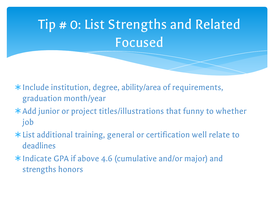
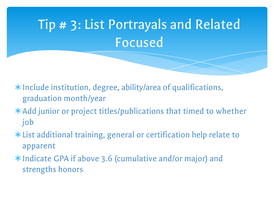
0: 0 -> 3 (76, 24)
List Strengths: Strengths -> Portrayals (138, 24)
requirements: requirements -> qualifications (198, 87)
titles/illustrations: titles/illustrations -> titles/publications (131, 111)
funny: funny -> timed (193, 111)
well: well -> help (199, 135)
deadlines: deadlines -> apparent (39, 146)
4.6: 4.6 -> 3.6 (107, 159)
